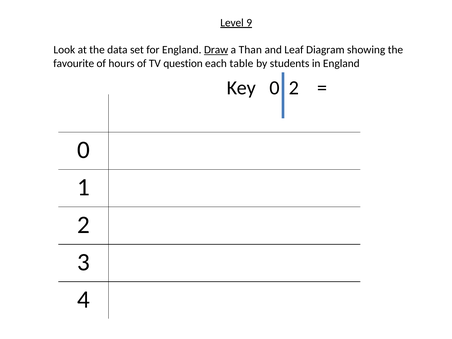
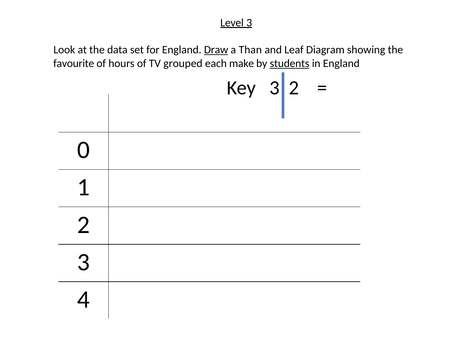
Level 9: 9 -> 3 (249, 23)
question: question -> grouped (183, 63)
table: table -> make (242, 63)
students underline: none -> present (290, 63)
Key 0: 0 -> 3 (275, 88)
